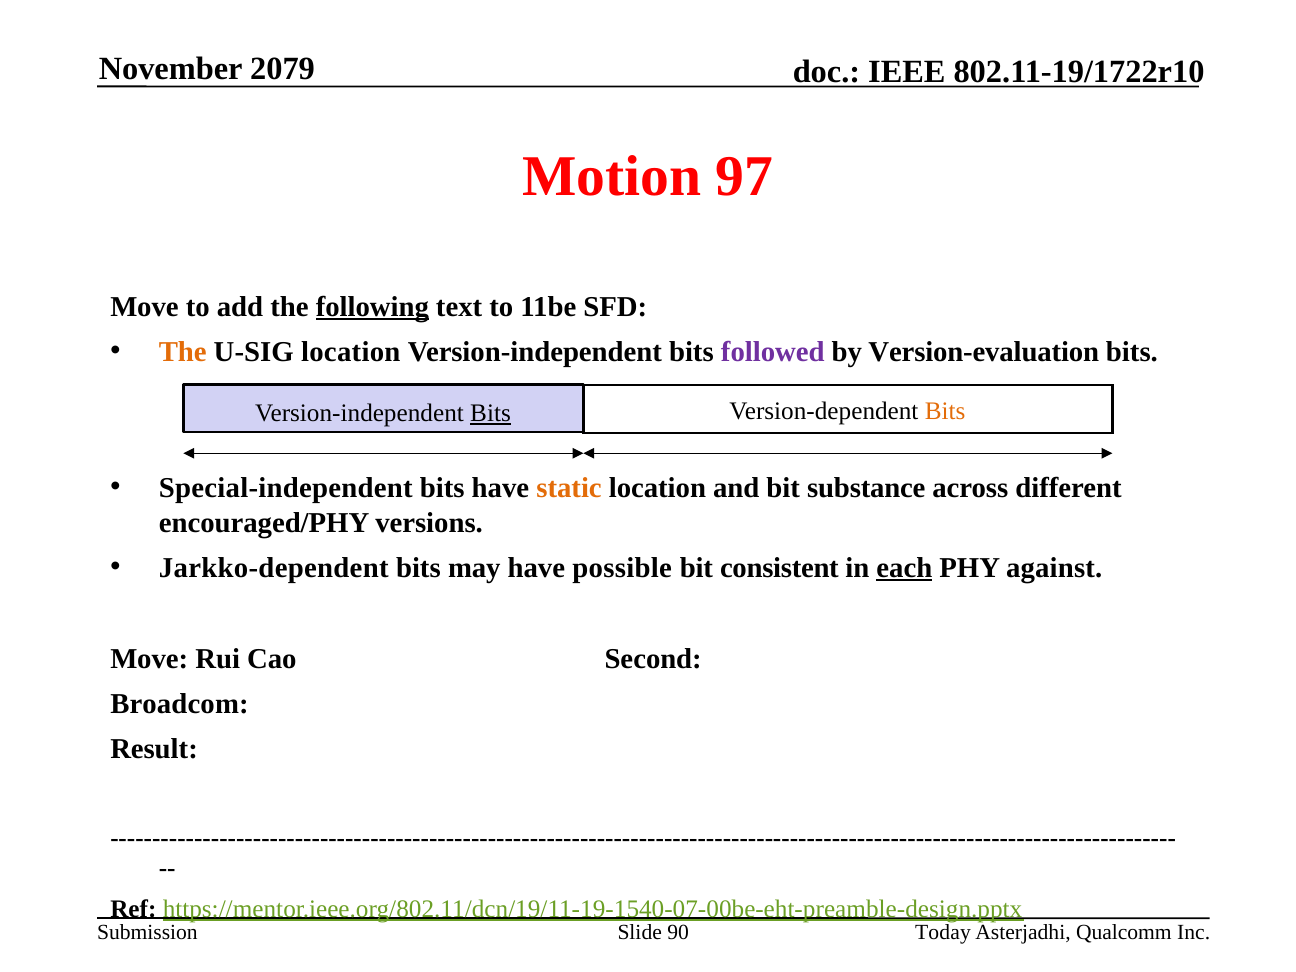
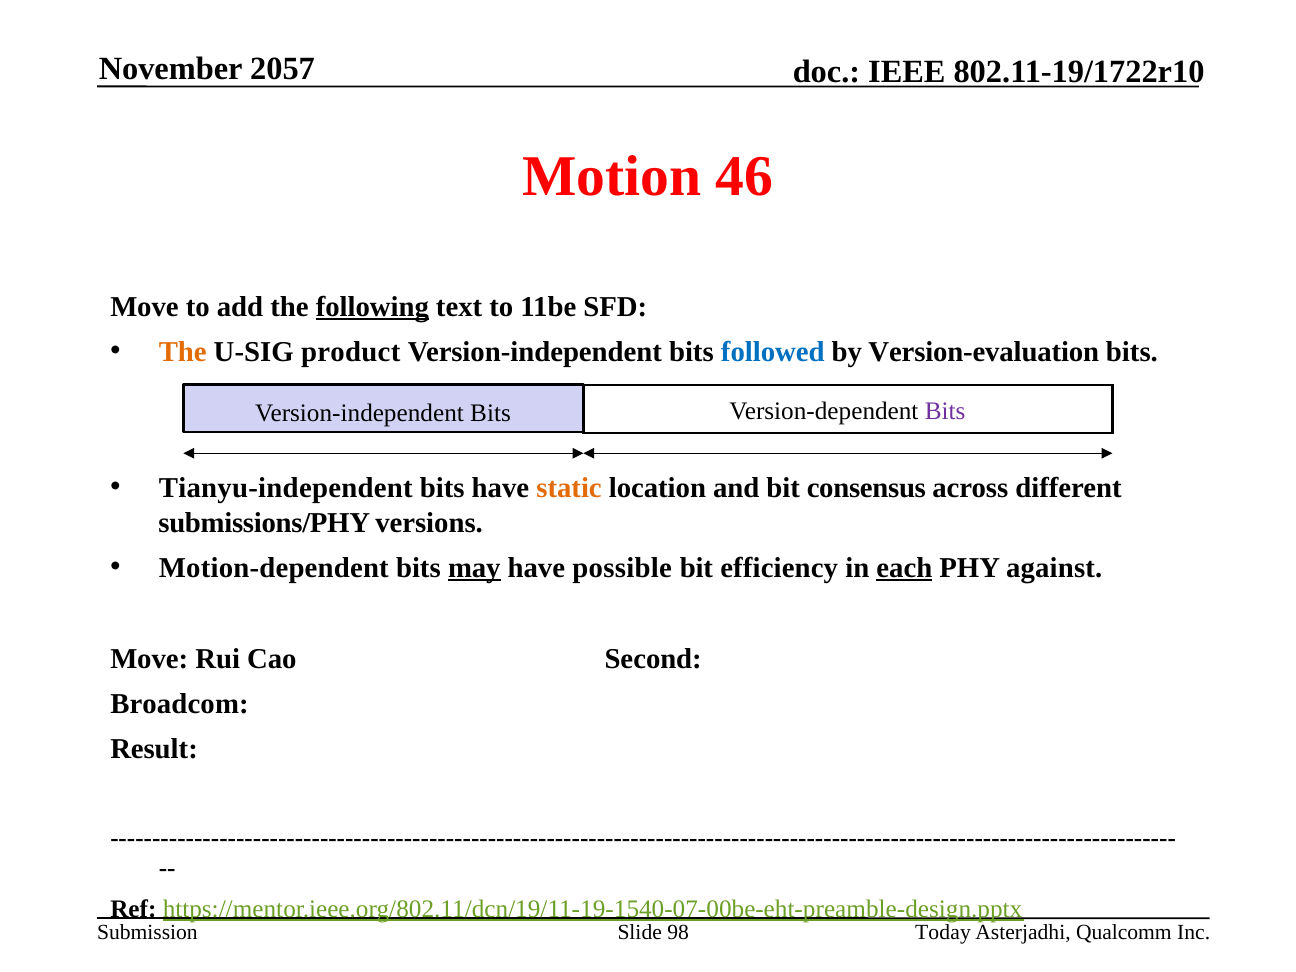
2079: 2079 -> 2057 (283, 69)
97: 97 -> 46 (744, 177)
U-SIG location: location -> product (351, 352)
followed colour: purple -> blue (773, 352)
Bits underline: present -> none (491, 413)
Bits colour: orange -> purple (945, 411)
Special-independent: Special-independent -> Tianyu-independent (286, 488)
substance: substance -> consensus (866, 488)
encouraged/PHY: encouraged/PHY -> submissions/PHY (264, 523)
Jarkko-dependent: Jarkko-dependent -> Motion-dependent (274, 568)
may underline: none -> present (474, 568)
consistent: consistent -> efficiency (779, 568)
90: 90 -> 98 (678, 932)
